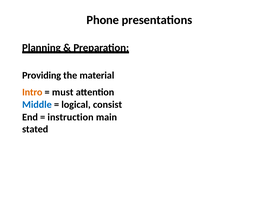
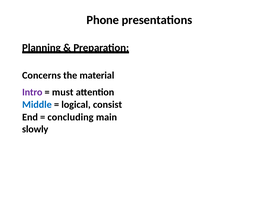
Providing: Providing -> Concerns (42, 75)
Intro colour: orange -> purple (32, 92)
instruction: instruction -> concluding (70, 117)
stated: stated -> slowly (35, 129)
